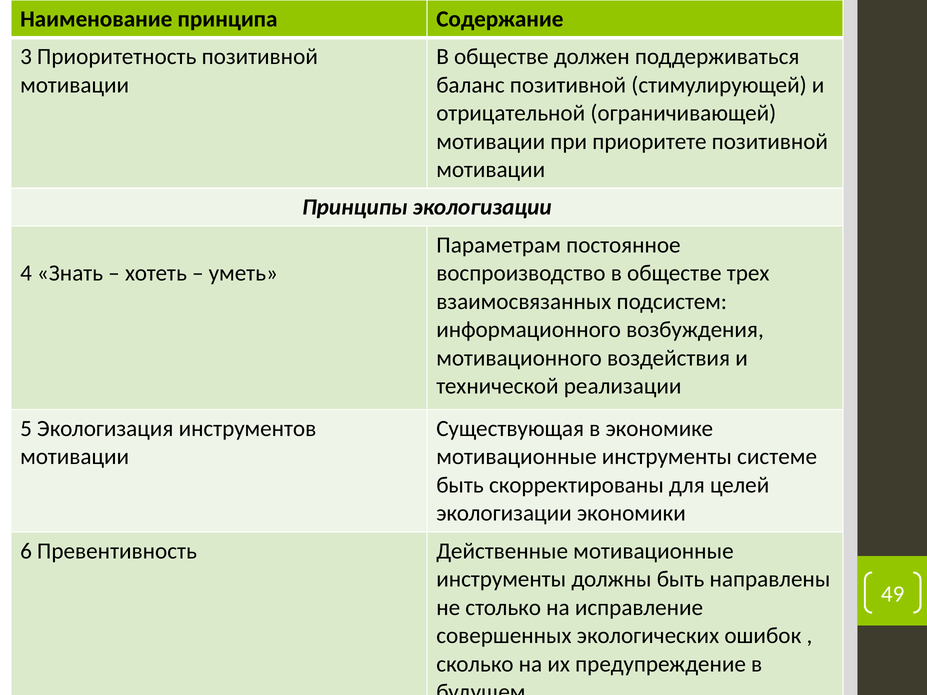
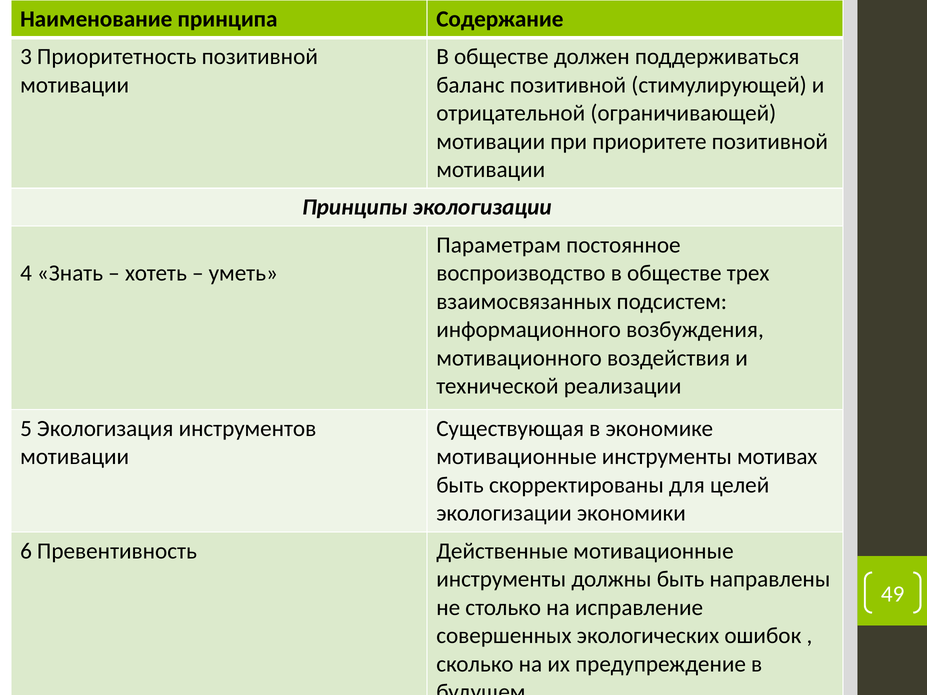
системе: системе -> мотивах (777, 457)
